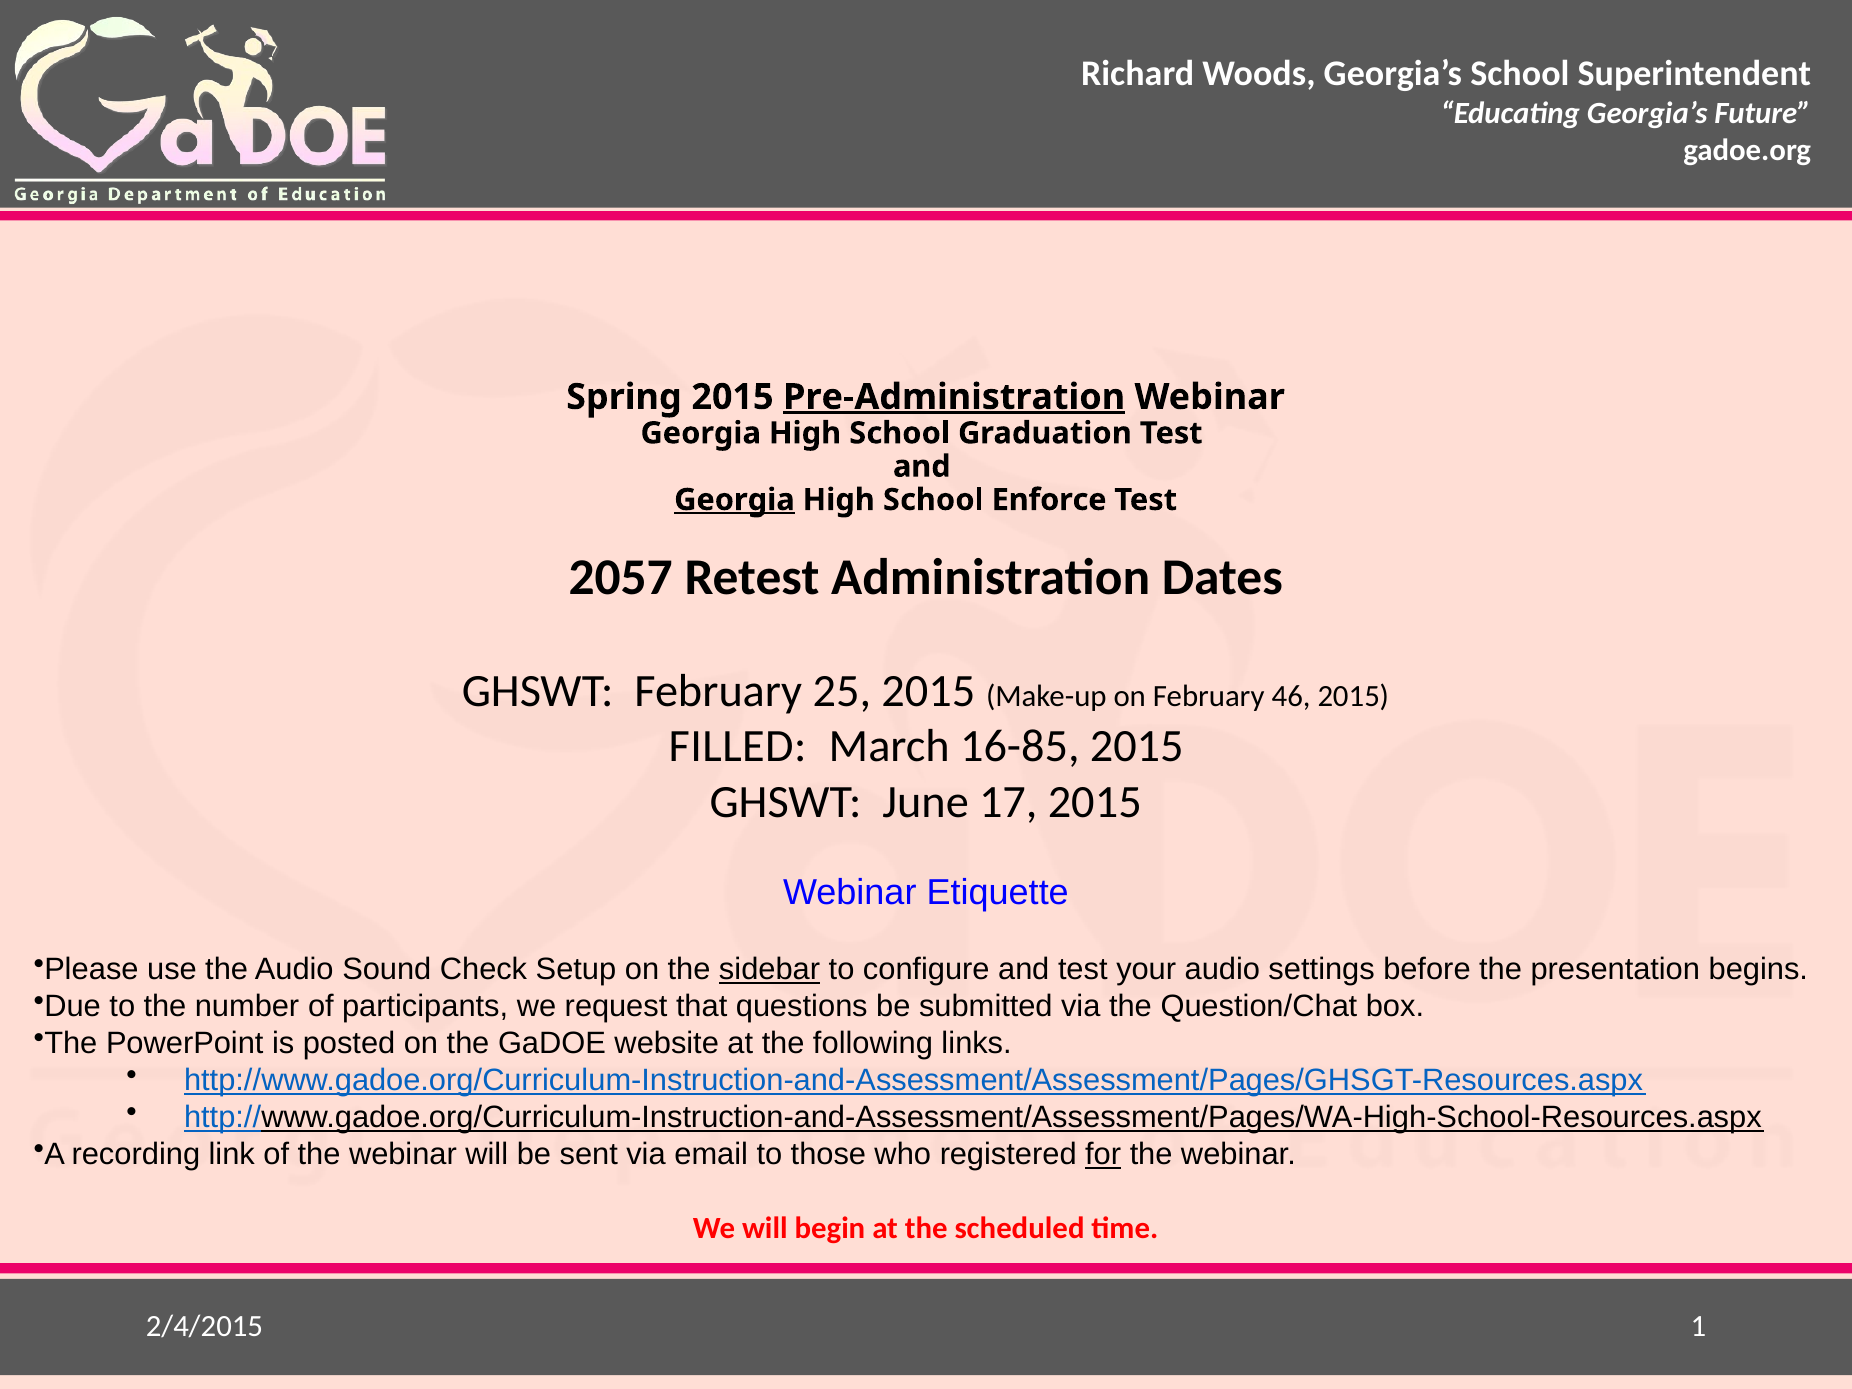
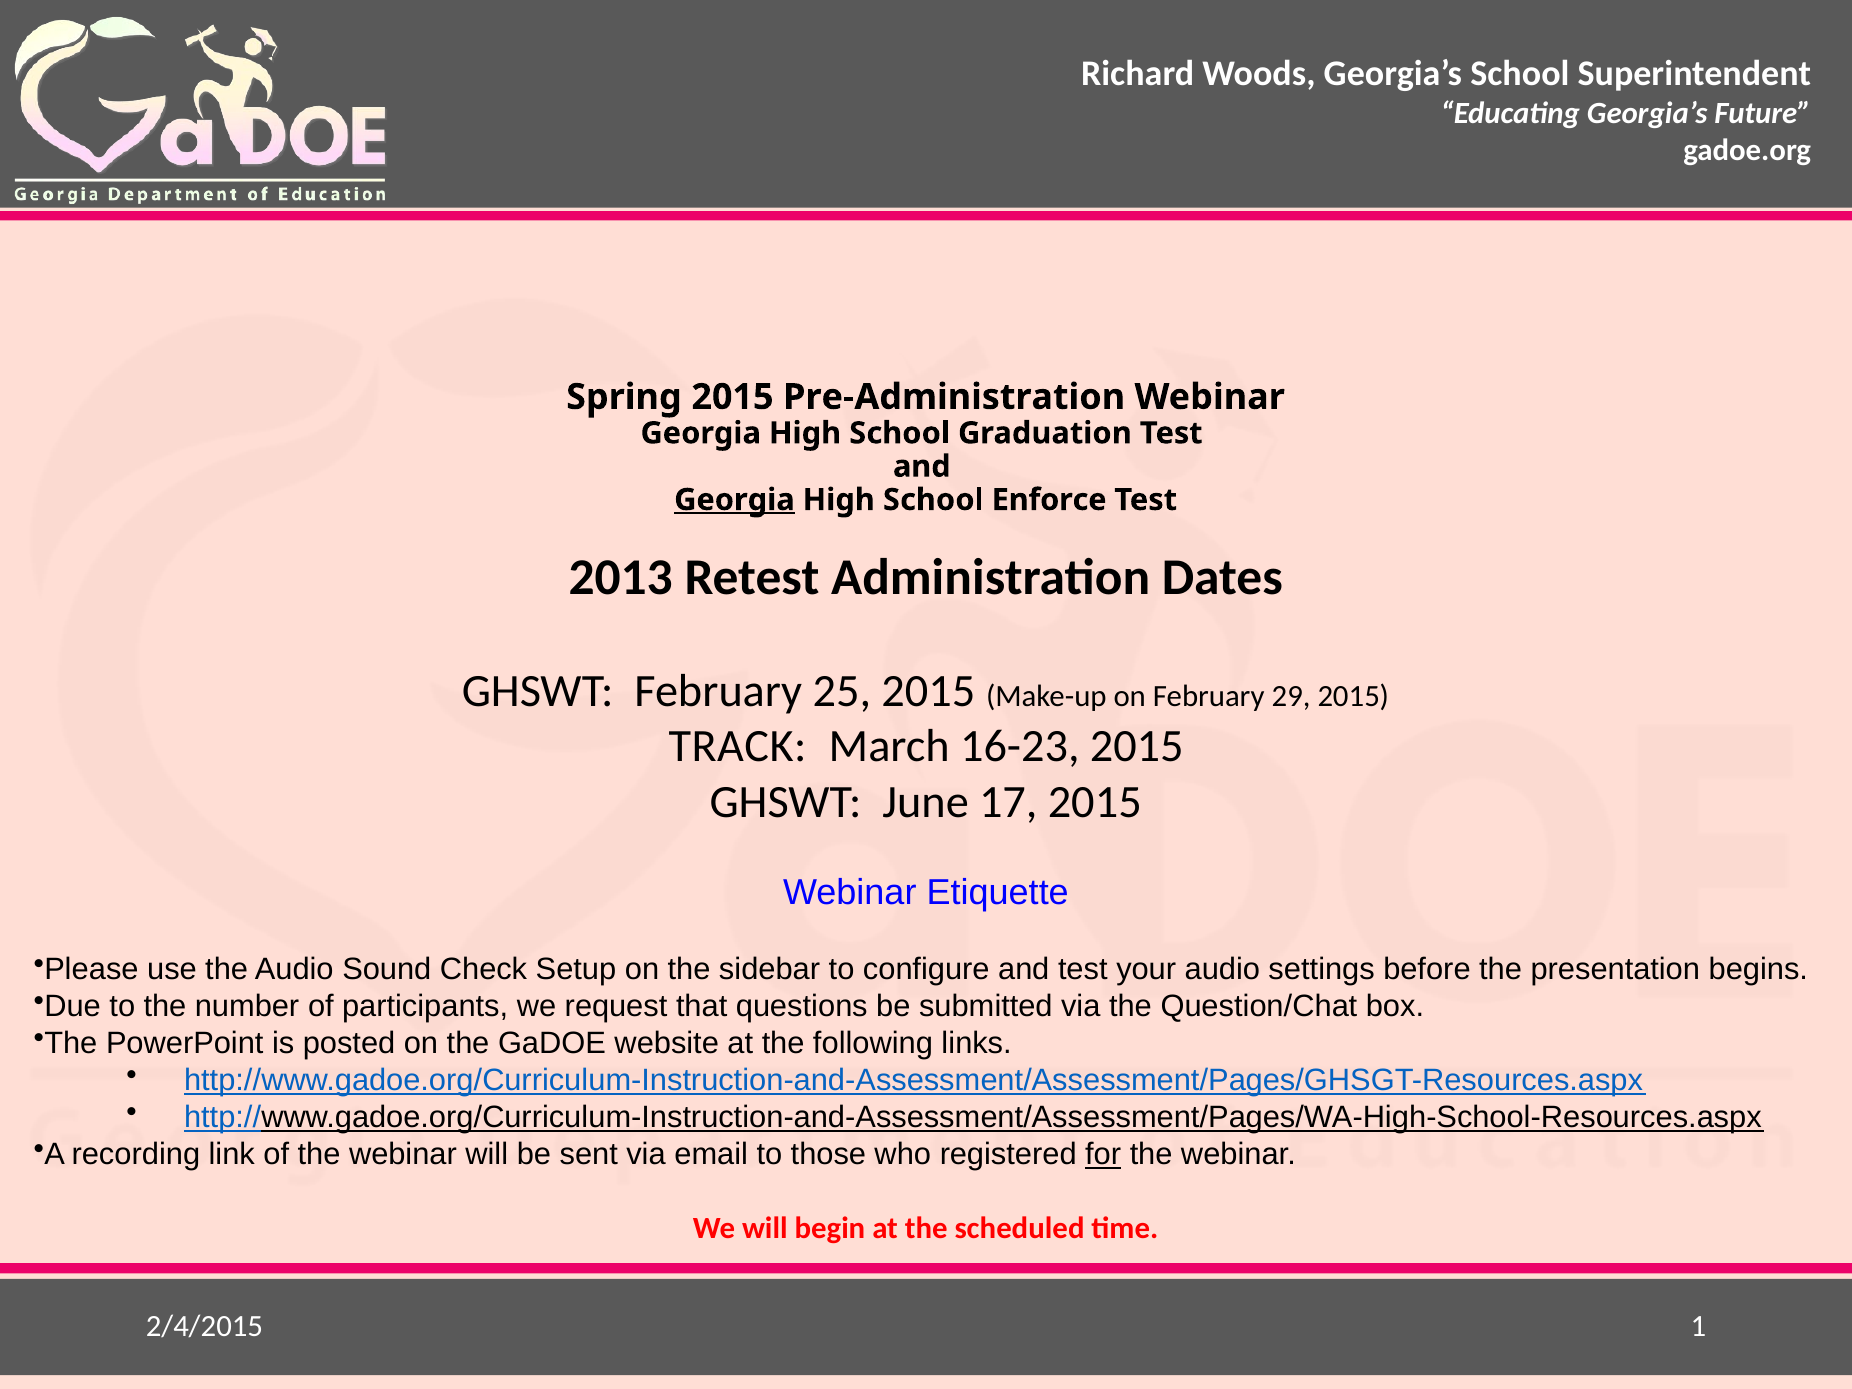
Pre-Administration underline: present -> none (954, 397)
2057: 2057 -> 2013 (621, 577)
46: 46 -> 29 (1291, 696)
FILLED: FILLED -> TRACK (738, 747)
16-85: 16-85 -> 16-23 (1020, 747)
sidebar underline: present -> none (770, 969)
